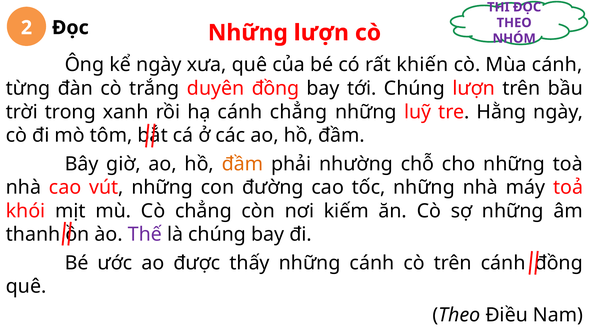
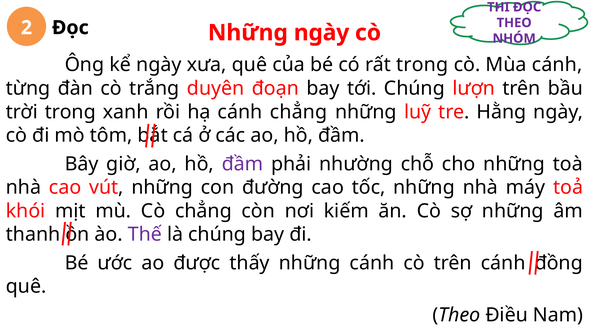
Những lượn: lượn -> ngày (322, 33)
rất khiến: khiến -> trong (422, 65)
duyên đồng: đồng -> đoạn (275, 88)
đầm colour: orange -> purple (242, 164)
